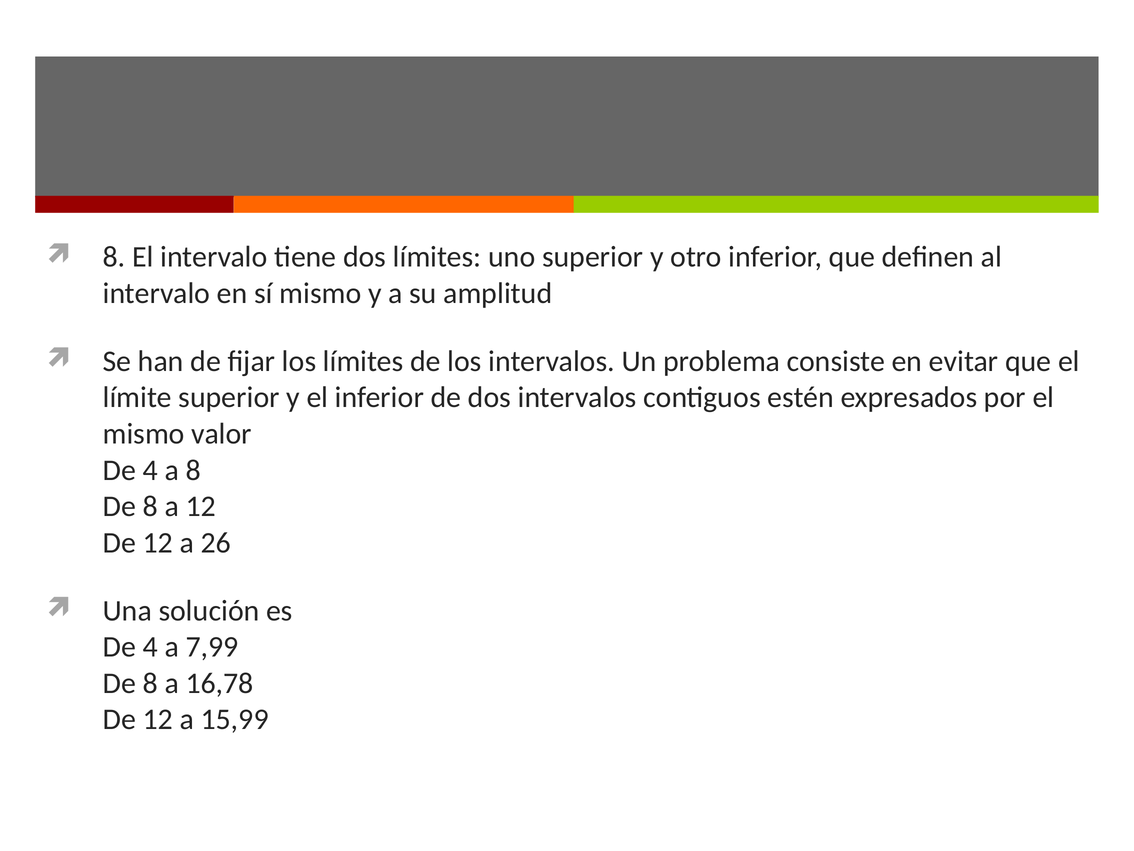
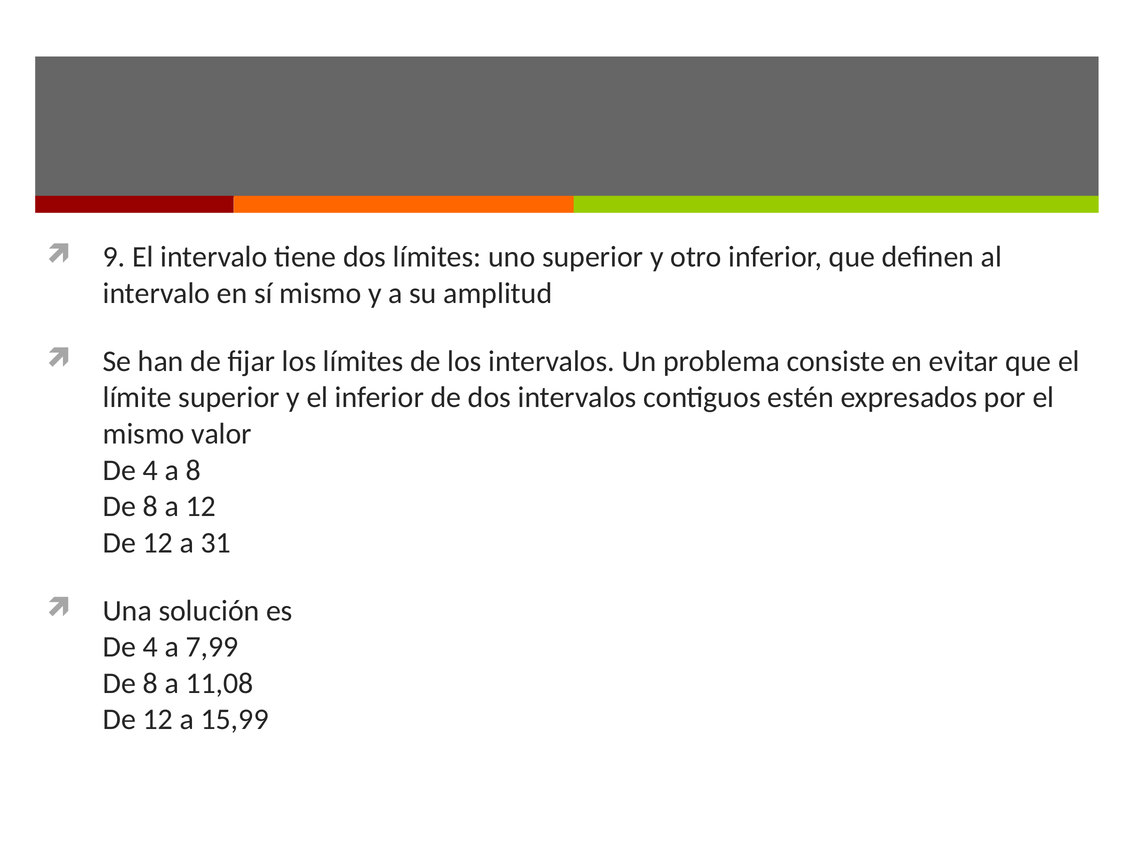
8: 8 -> 9 (114, 257)
26: 26 -> 31 (216, 542)
16,78: 16,78 -> 11,08 (220, 683)
